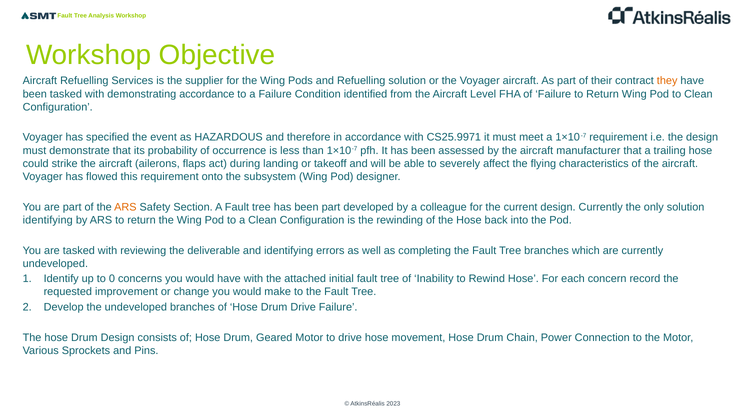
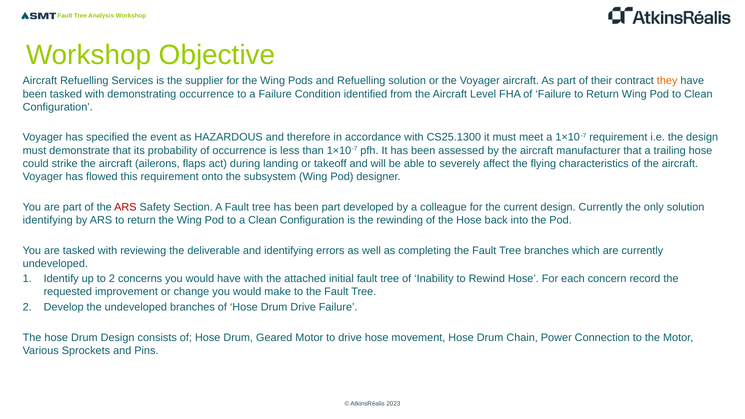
demonstrating accordance: accordance -> occurrence (207, 94)
CS25.9971: CS25.9971 -> CS25.1300 (454, 137)
ARS colour: orange -> red (125, 207)
to 0: 0 -> 2 (112, 279)
